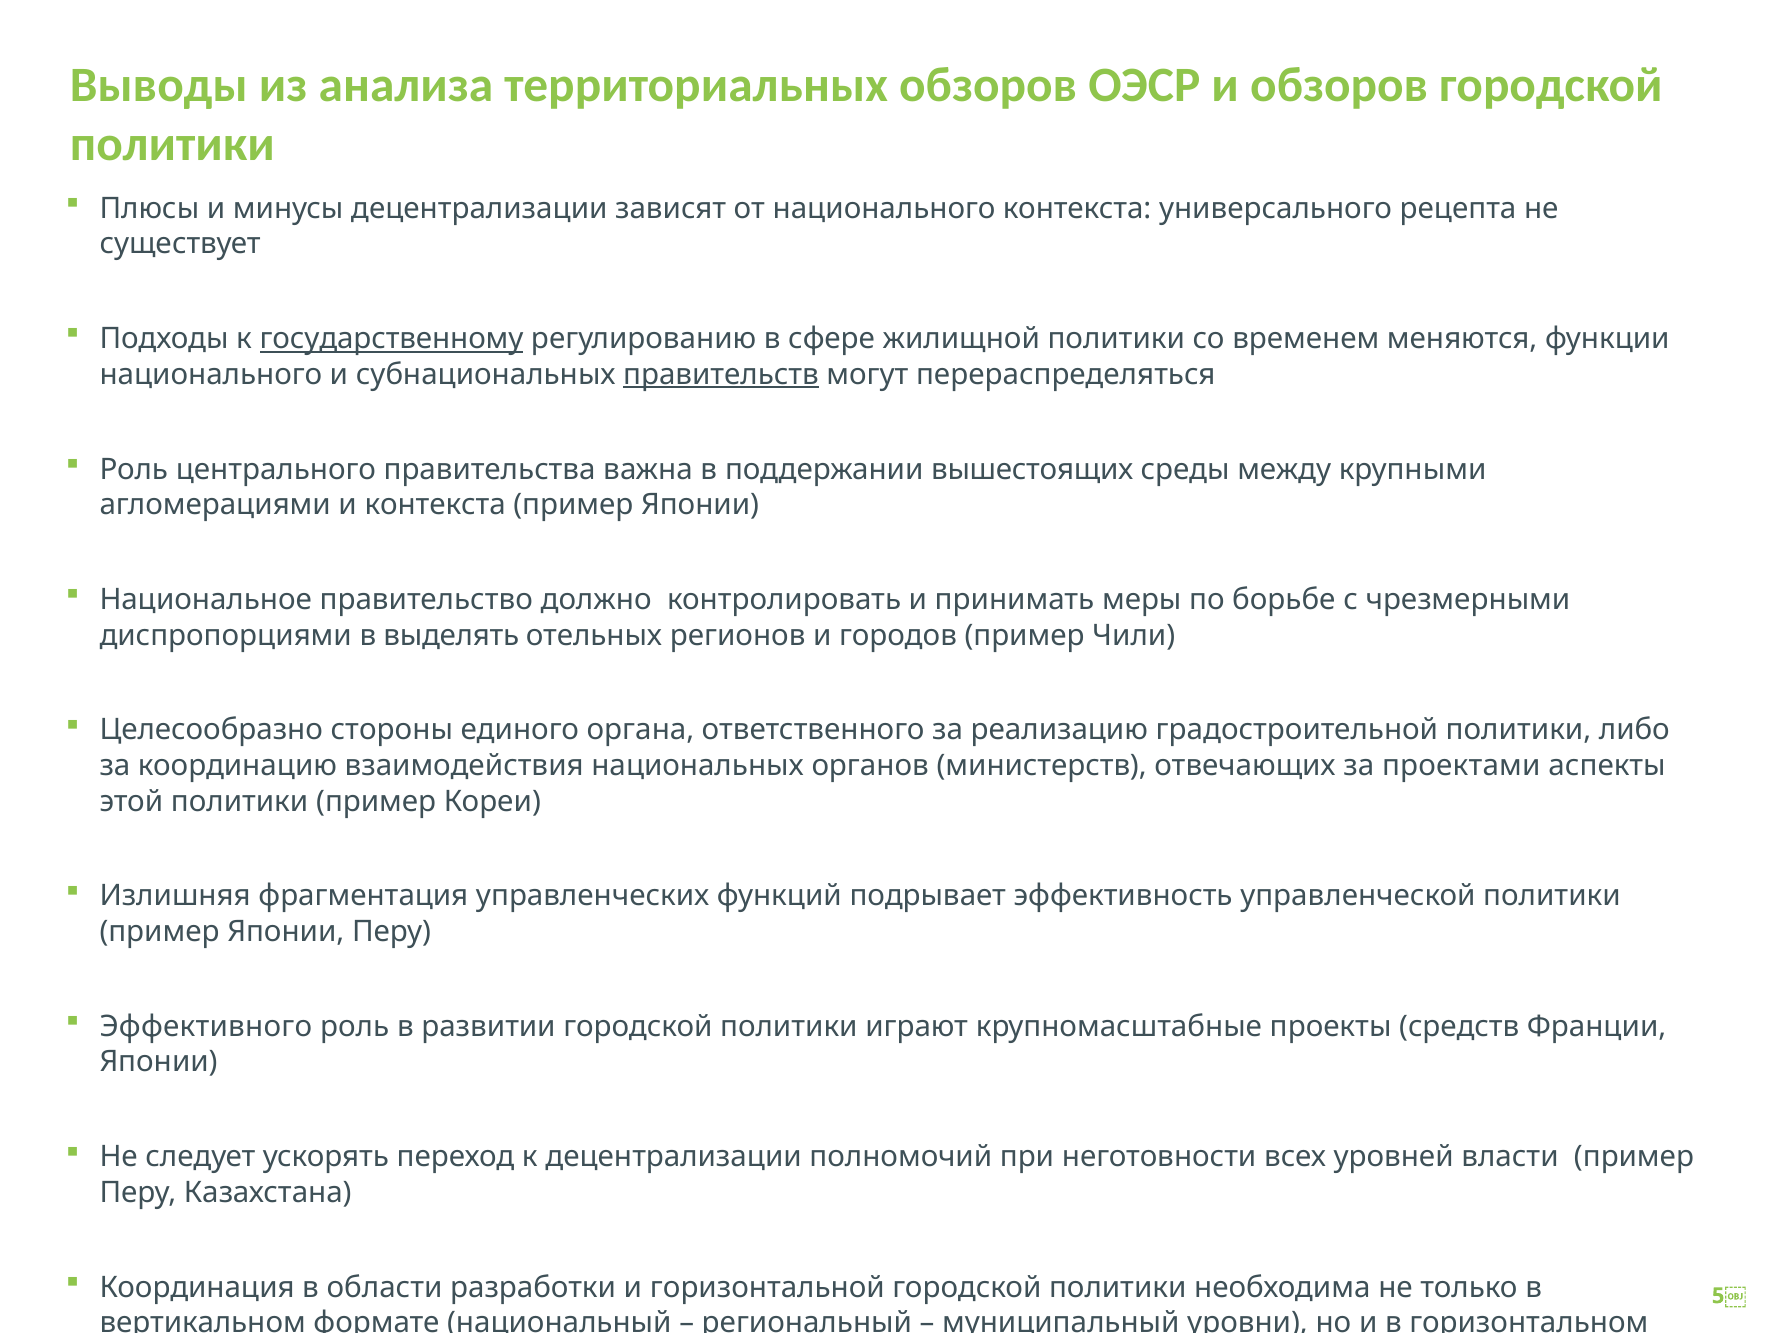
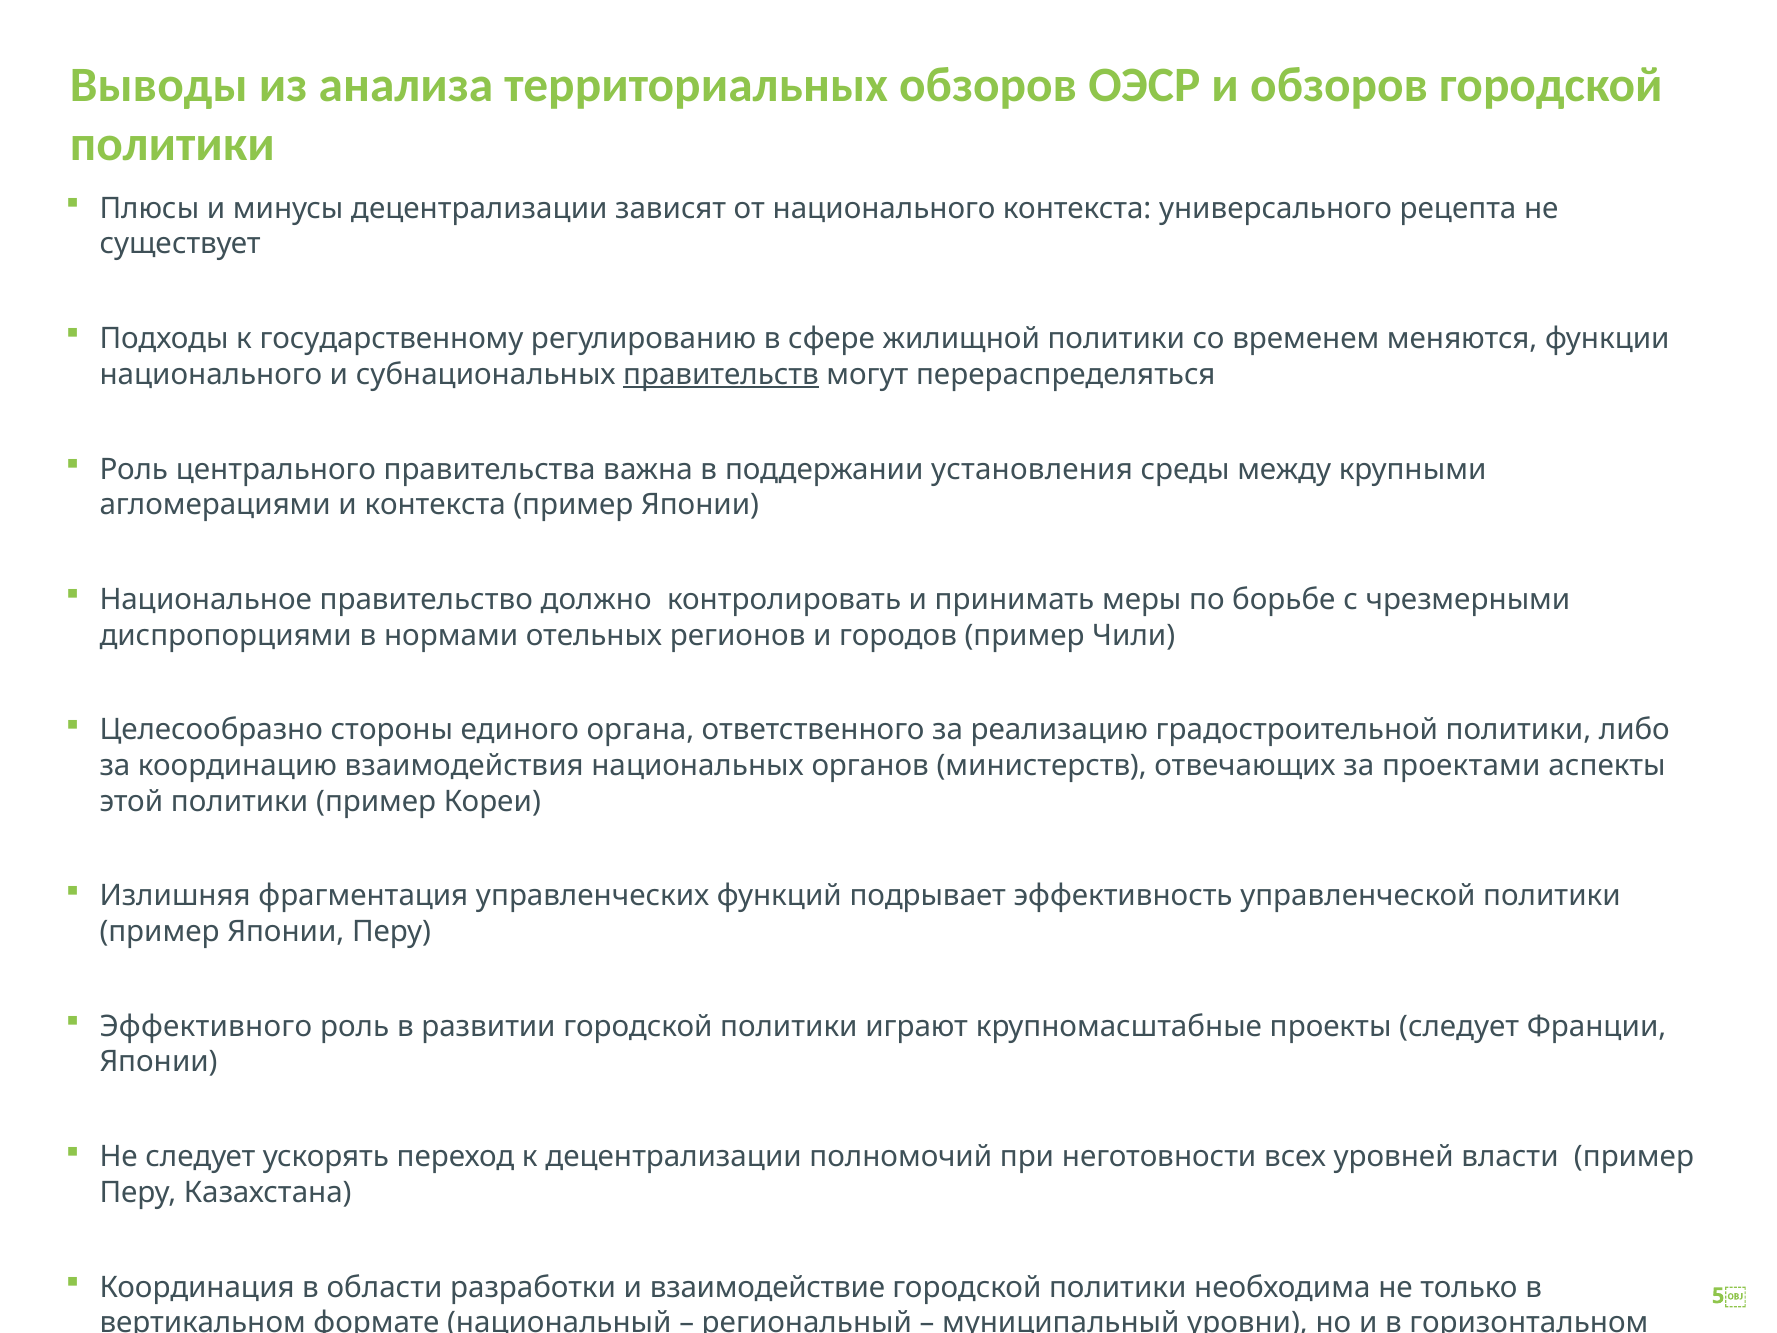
государственному underline: present -> none (391, 339)
вышестоящих: вышестоящих -> установления (1032, 469)
выделять: выделять -> нормами (451, 635)
проекты средств: средств -> следует (1459, 1026)
горизонтальной: горизонтальной -> взаимодействие (768, 1287)
